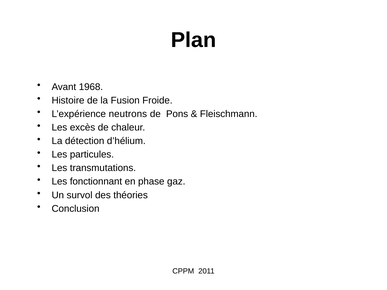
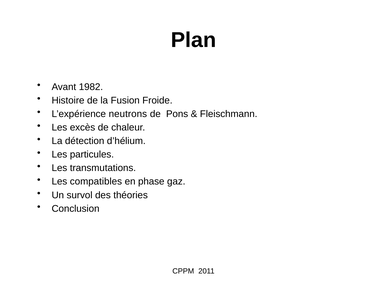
1968: 1968 -> 1982 (91, 87)
fonctionnant: fonctionnant -> compatibles (96, 182)
